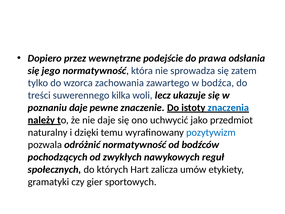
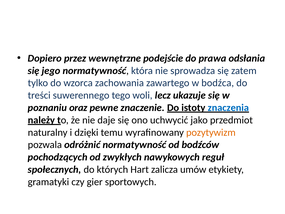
kilka: kilka -> tego (121, 95)
poznaniu daje: daje -> oraz (78, 108)
pozytywizm colour: blue -> orange (211, 132)
